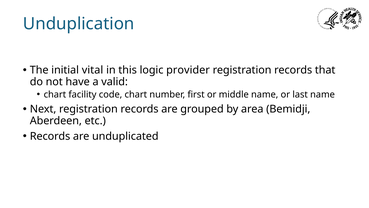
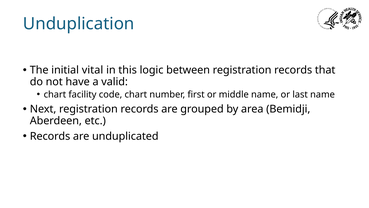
provider: provider -> between (188, 70)
